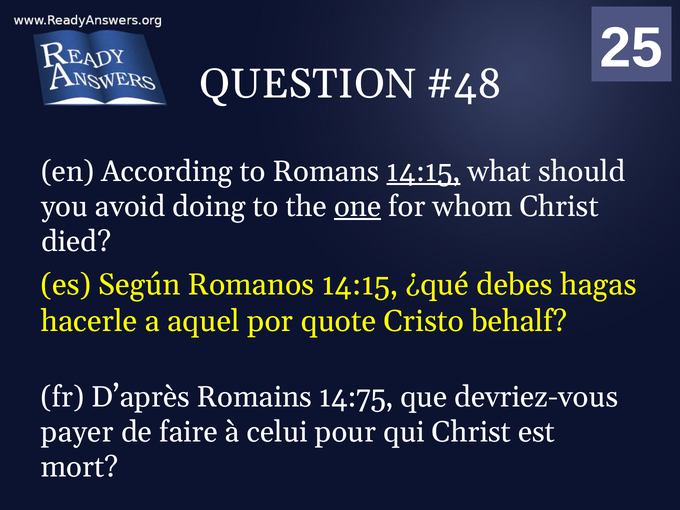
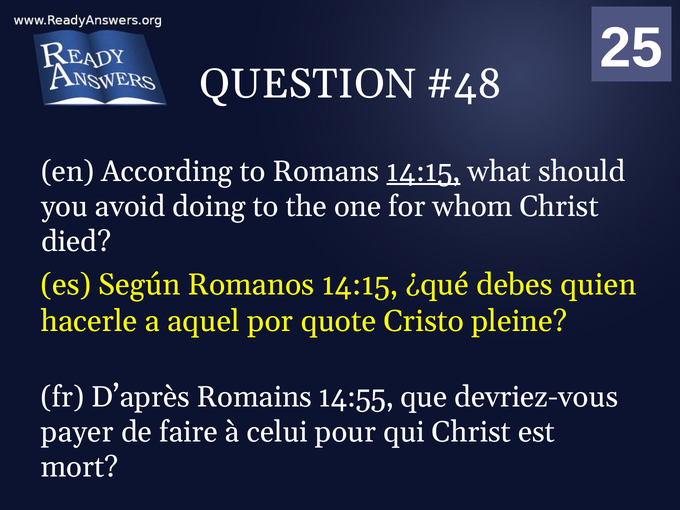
one underline: present -> none (358, 206)
hagas: hagas -> quien (598, 285)
behalf: behalf -> pleine (519, 321)
14:75: 14:75 -> 14:55 (356, 397)
